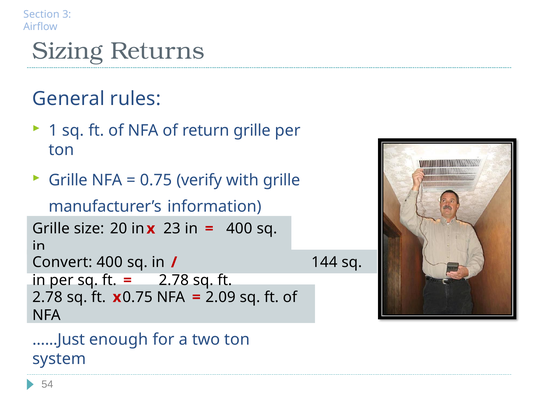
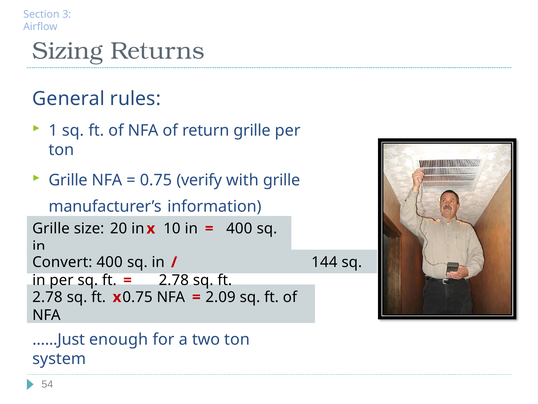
23: 23 -> 10 (172, 228)
